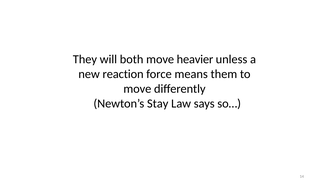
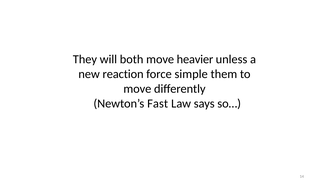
means: means -> simple (191, 74)
Stay: Stay -> Fast (158, 104)
